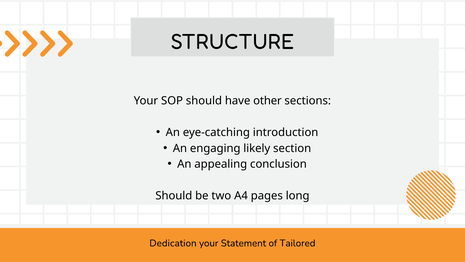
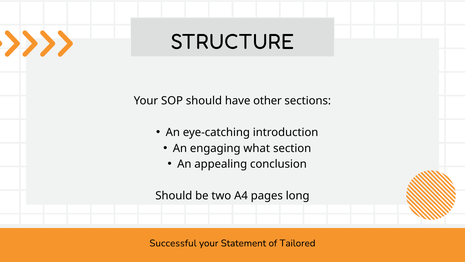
likely: likely -> what (257, 148)
Dedication: Dedication -> Successful (173, 243)
